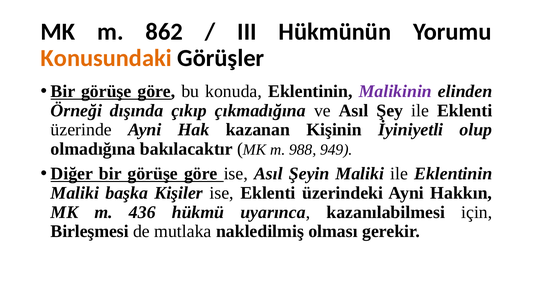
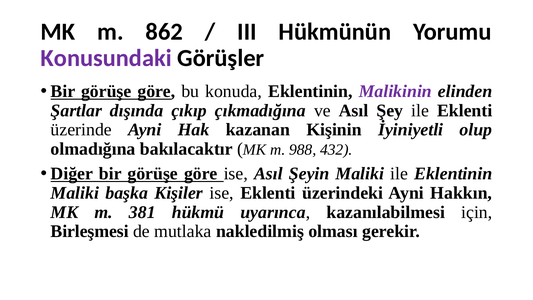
Konusundaki colour: orange -> purple (106, 58)
Örneği: Örneği -> Şartlar (76, 111)
949: 949 -> 432 (336, 150)
436: 436 -> 381 (142, 212)
